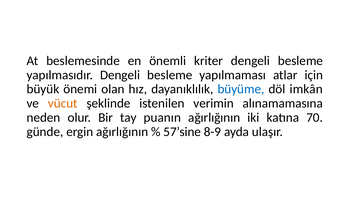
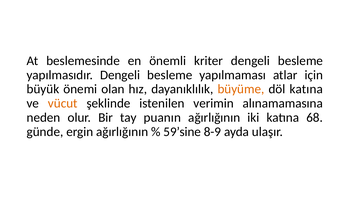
büyüme colour: blue -> orange (241, 89)
döl imkân: imkân -> katına (306, 89)
70: 70 -> 68 (315, 117)
57’sine: 57’sine -> 59’sine (182, 132)
